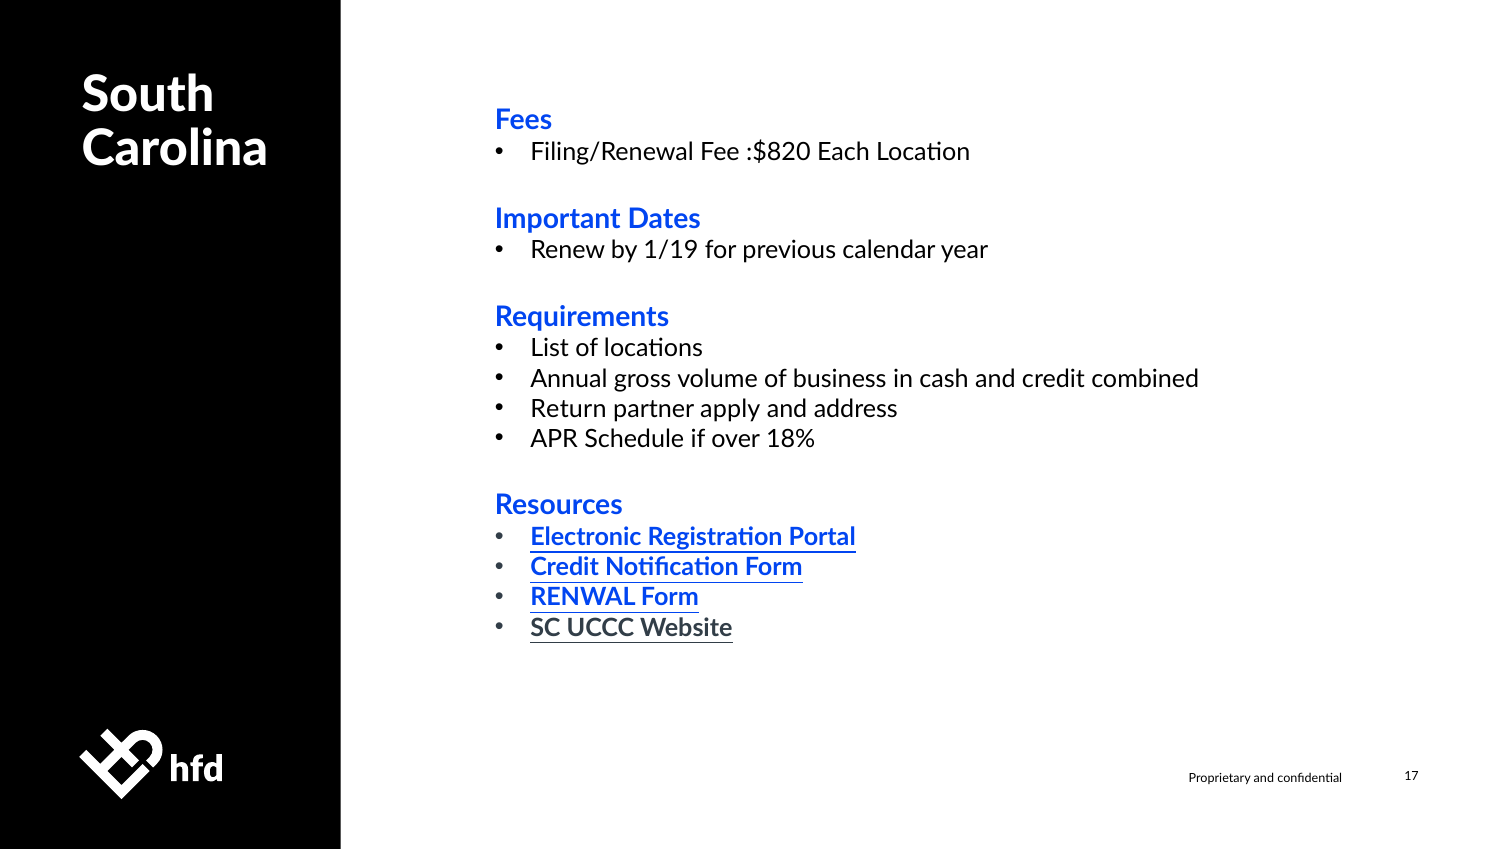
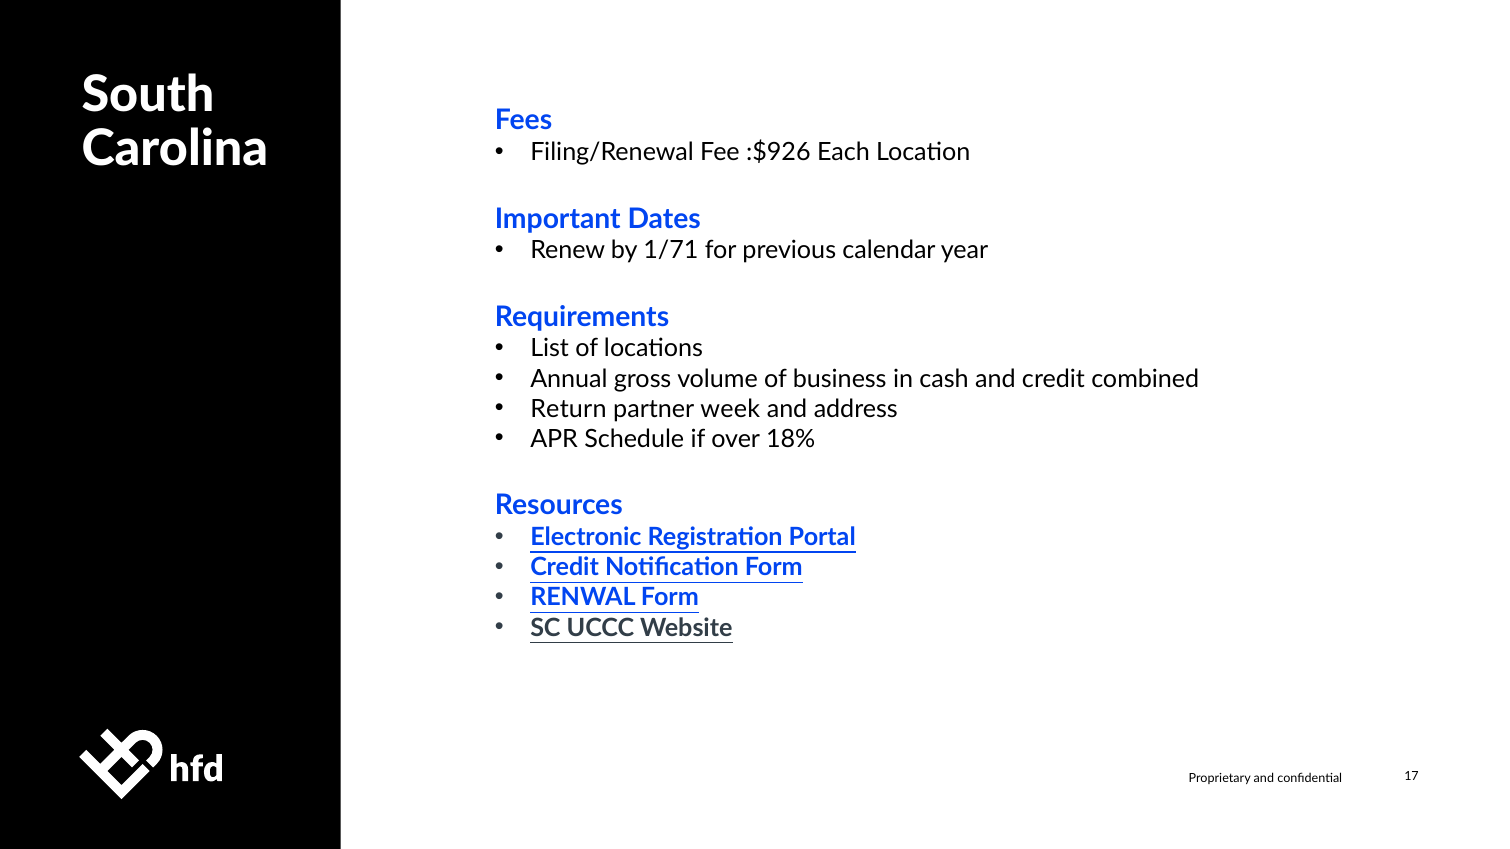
:$820: :$820 -> :$926 (778, 152)
1/19: 1/19 -> 1/71 (671, 251)
apply: apply -> week (730, 409)
